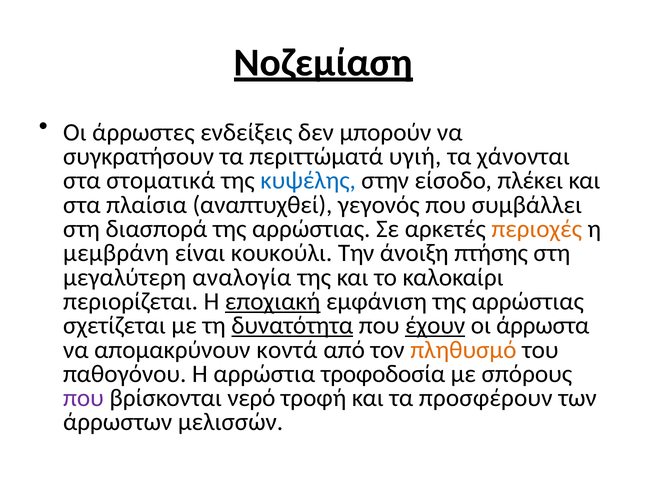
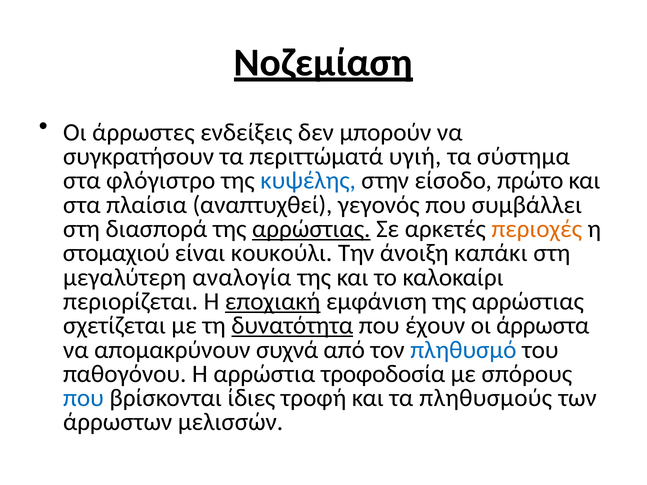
χάνονται: χάνονται -> σύστημα (523, 157)
στοματικά: στοματικά -> φλόγιστρο (161, 181)
πλέκει: πλέκει -> πρώτο (530, 181)
αρρώστιας underline: none -> present (311, 229)
μεμβράνη: μεμβράνη -> στομαχιού (116, 253)
πτήσης: πτήσης -> καπάκι (491, 253)
έχουν underline: present -> none (435, 326)
κοντά: κοντά -> συχνά (287, 350)
πληθυσμό colour: orange -> blue (463, 350)
που colour: purple -> blue (83, 398)
νερό: νερό -> ίδιες (251, 398)
προσφέρουν: προσφέρουν -> πληθυσμούς (486, 398)
